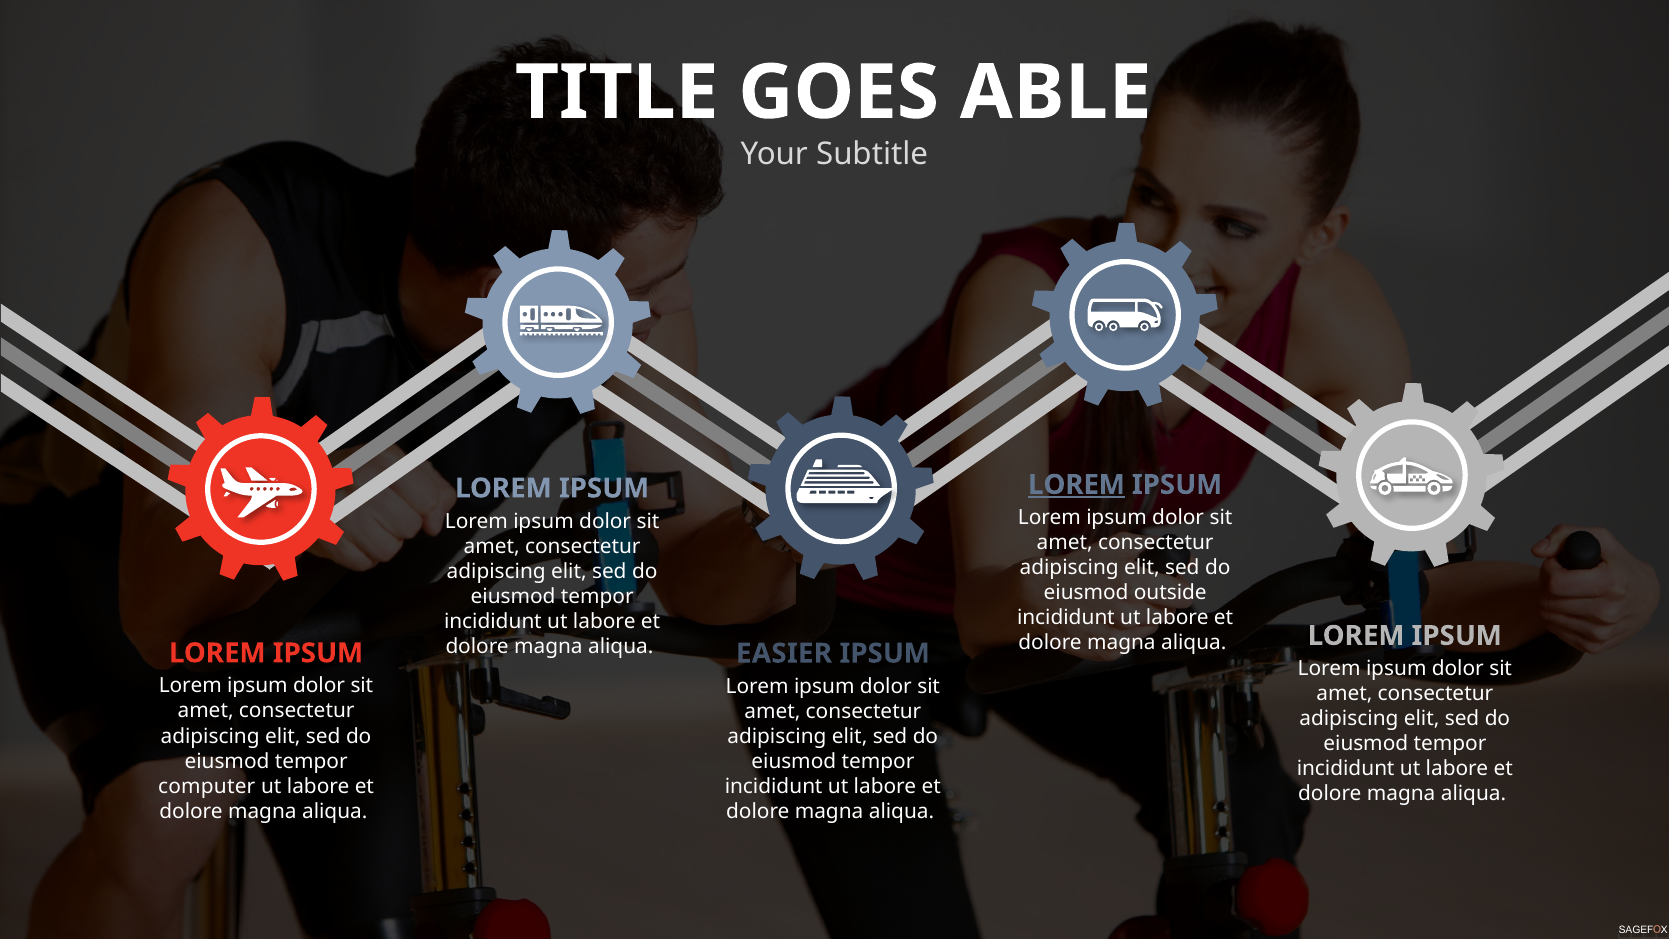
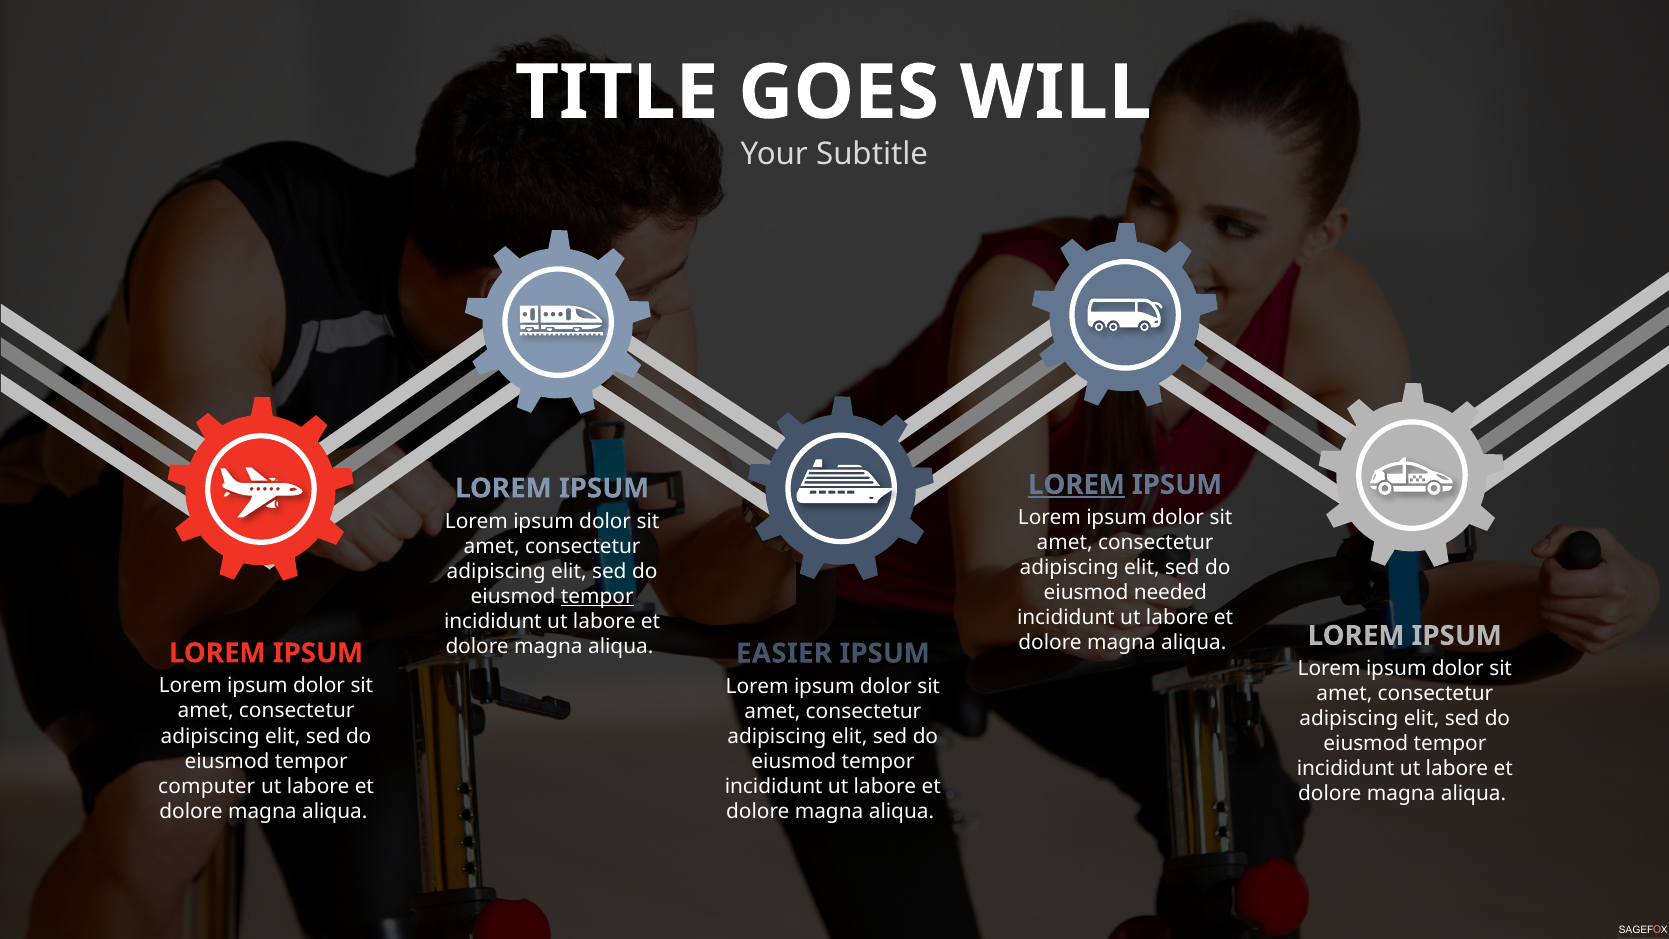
ABLE: ABLE -> WILL (1056, 93)
outside: outside -> needed (1170, 593)
tempor underline: none -> present (597, 596)
